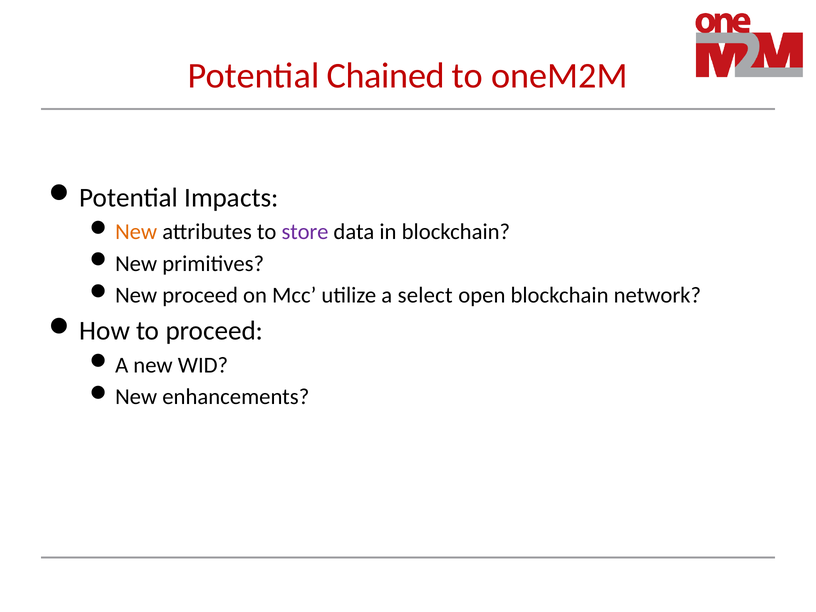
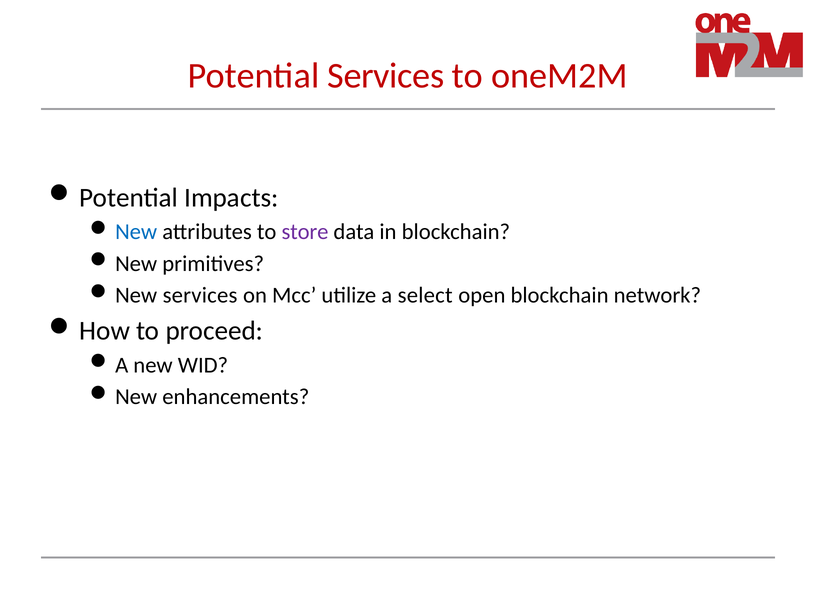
Potential Chained: Chained -> Services (386, 76)
New colour: orange -> blue (136, 232)
New proceed: proceed -> services (200, 295)
